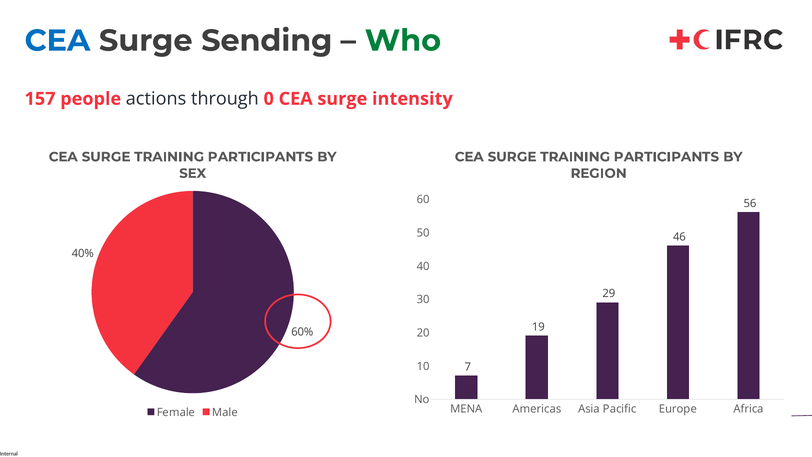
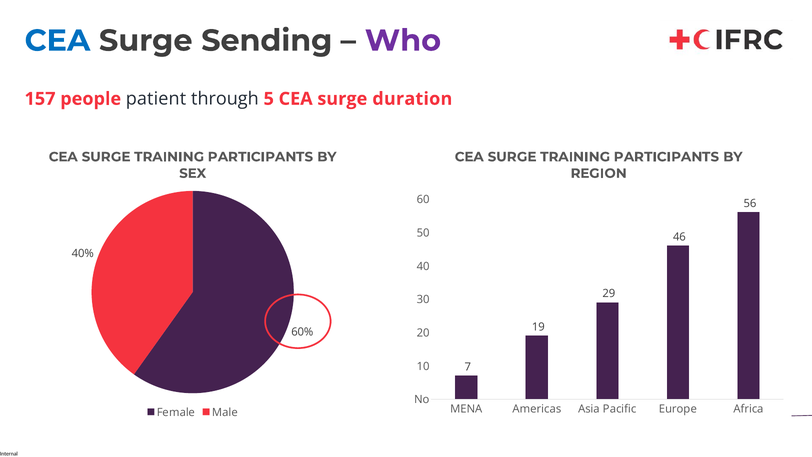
Who colour: green -> purple (403, 41)
actions: actions -> patient (156, 99)
0: 0 -> 5 (269, 99)
intensity: intensity -> duration (412, 99)
